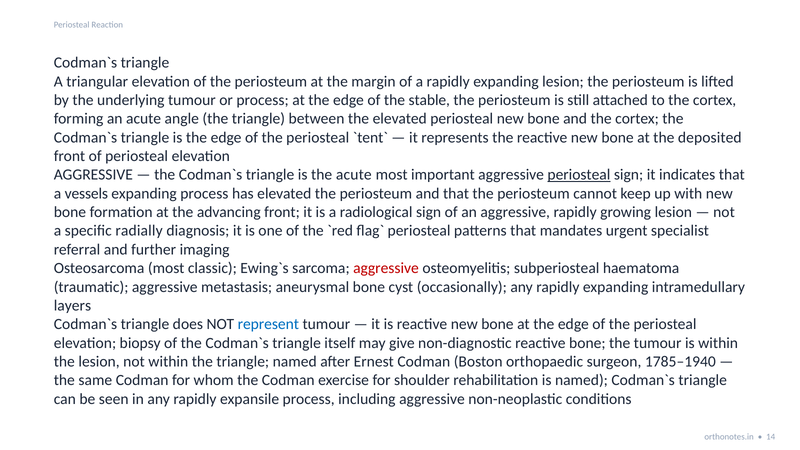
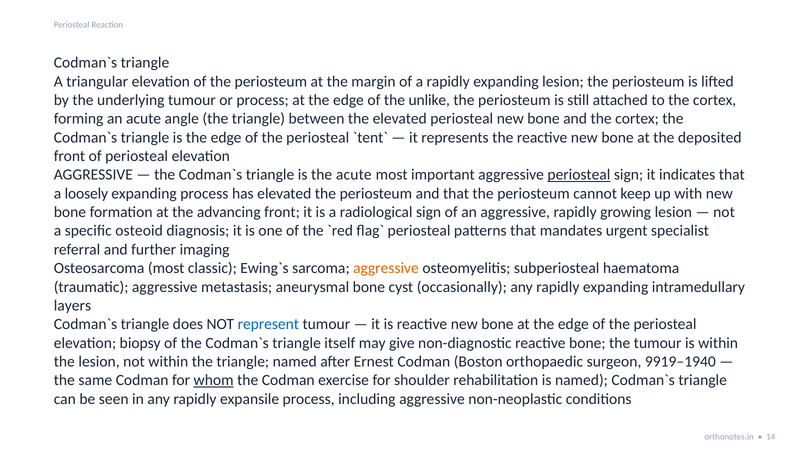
stable: stable -> unlike (429, 100)
vessels: vessels -> loosely (86, 194)
radially: radially -> osteoid (139, 231)
aggressive colour: red -> orange (386, 268)
1785–1940: 1785–1940 -> 9919–1940 (680, 362)
whom underline: none -> present (214, 380)
